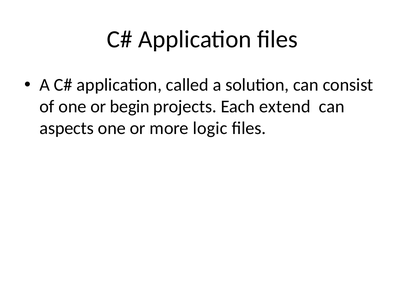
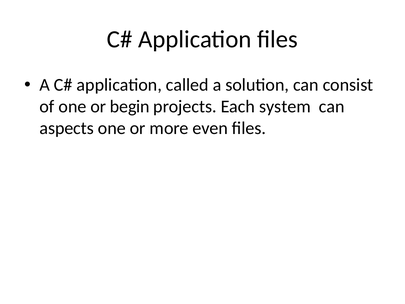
extend: extend -> system (285, 107)
logic: logic -> even (210, 128)
